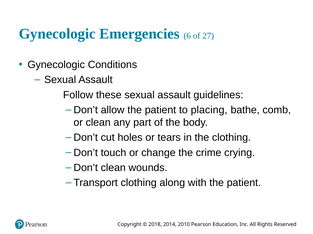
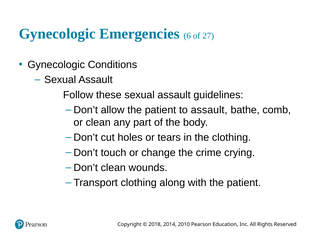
to placing: placing -> assault (209, 110)
